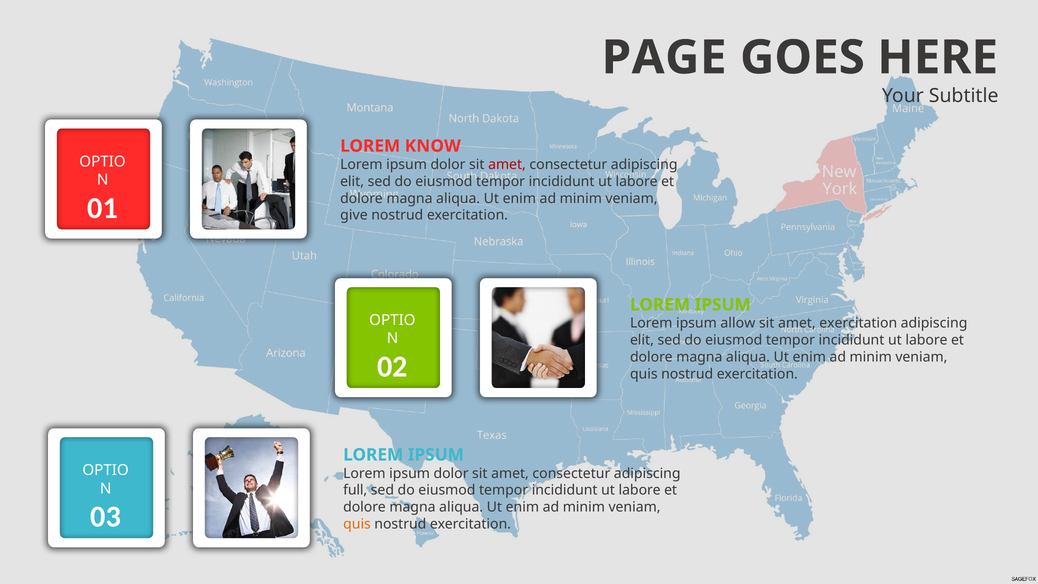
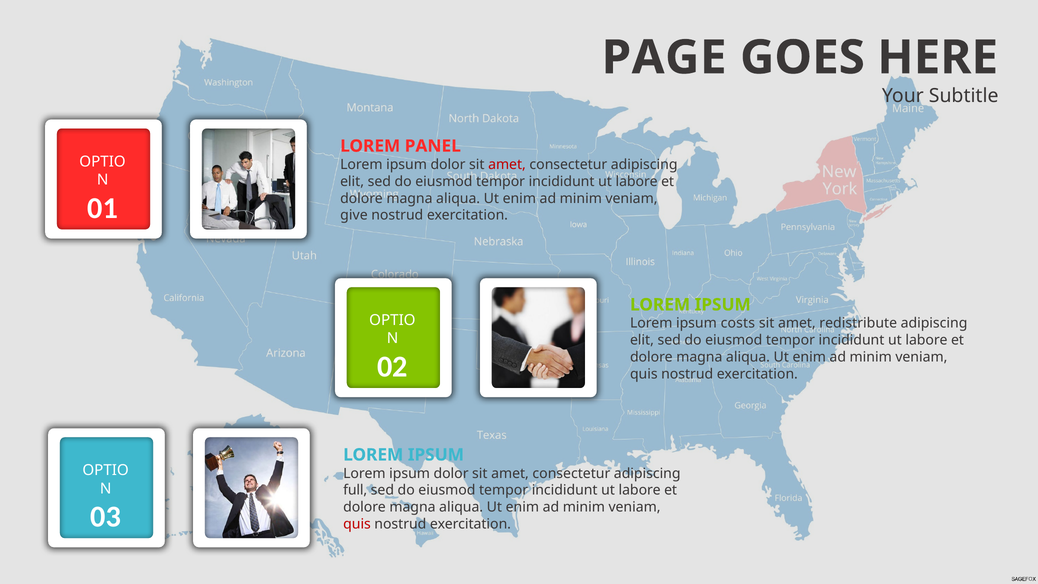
KNOW: KNOW -> PANEL (433, 146)
allow: allow -> costs (738, 323)
amet exercitation: exercitation -> redistribute (858, 323)
quis colour: orange -> red (357, 524)
